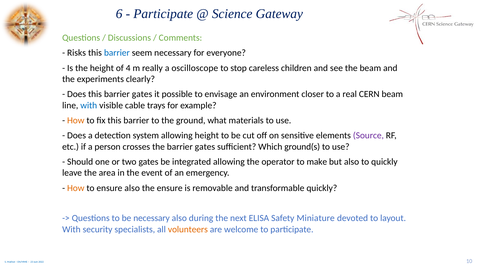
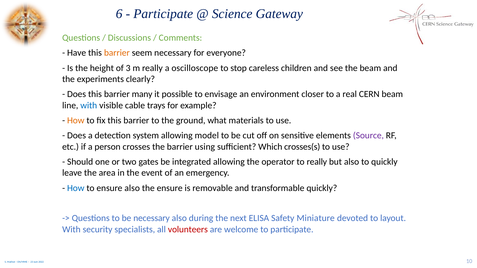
Risks: Risks -> Have (77, 53)
barrier colour: blue -> orange (117, 53)
4: 4 -> 3 (128, 68)
this barrier gates: gates -> many (142, 94)
allowing height: height -> model (207, 136)
the barrier gates: gates -> using (205, 147)
ground(s: ground(s -> crosses(s (302, 147)
to make: make -> really (317, 162)
How colour: orange -> blue (76, 188)
volunteers colour: orange -> red (188, 230)
